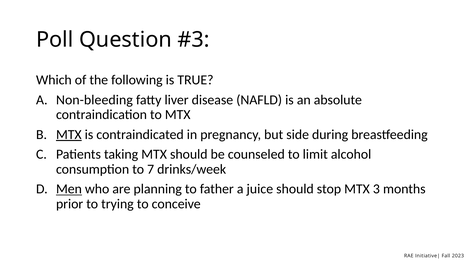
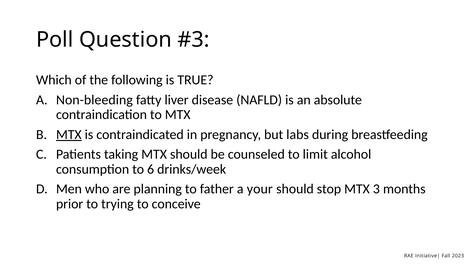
side: side -> labs (298, 135)
7: 7 -> 6 (151, 169)
Men underline: present -> none (69, 189)
juice: juice -> your (260, 189)
